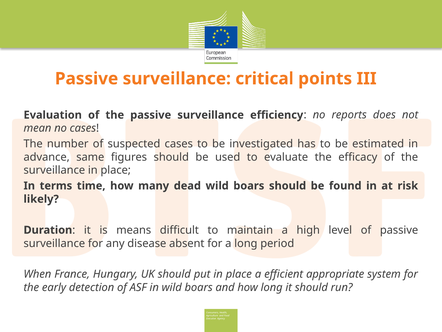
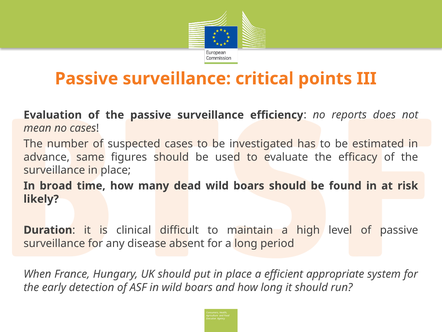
terms: terms -> broad (56, 186)
means: means -> clinical (134, 230)
